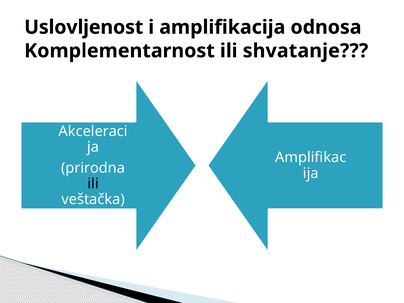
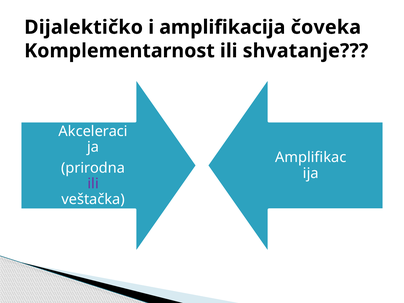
Uslovljenost: Uslovljenost -> Dijalektičko (84, 27)
odnosa: odnosa -> čoveka (326, 27)
ili colour: black -> purple (93, 184)
